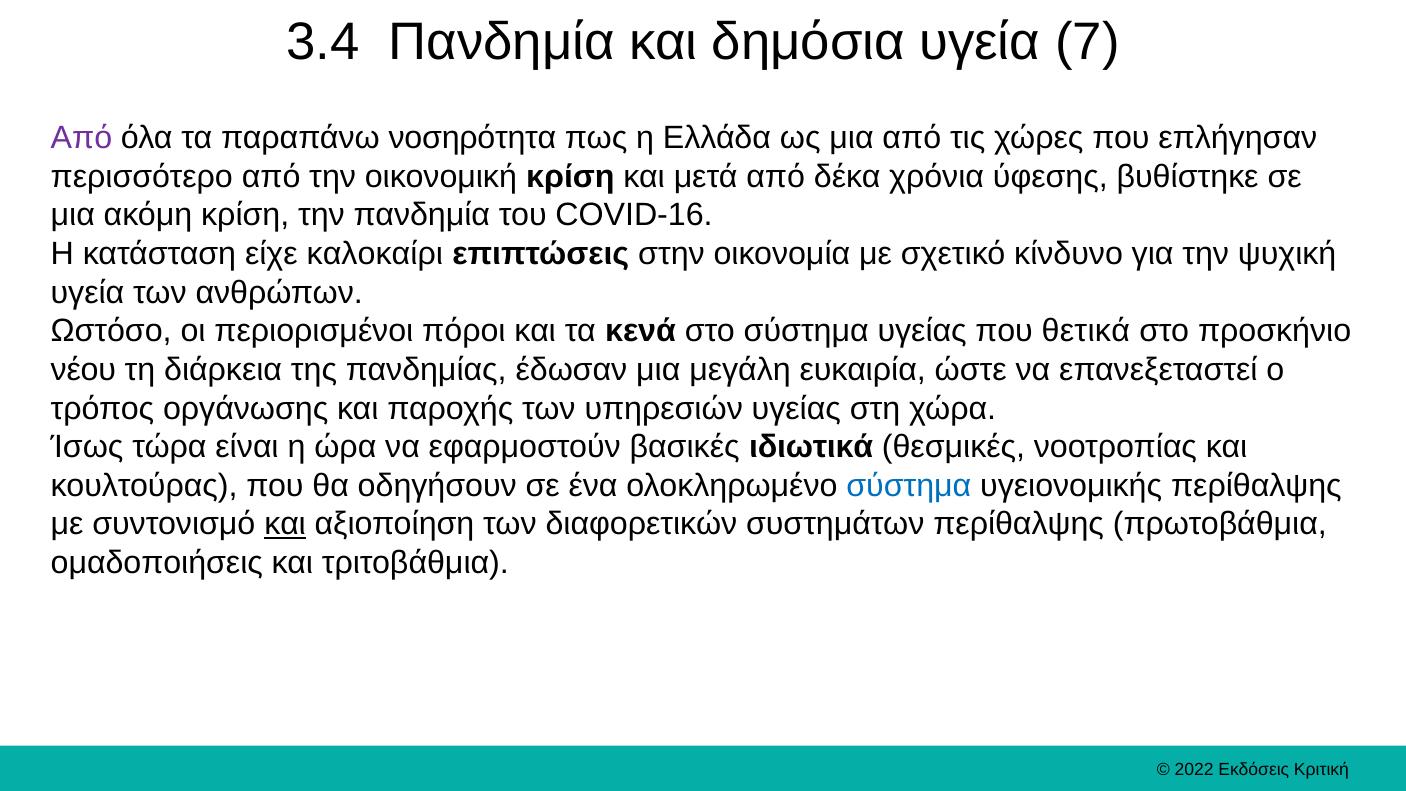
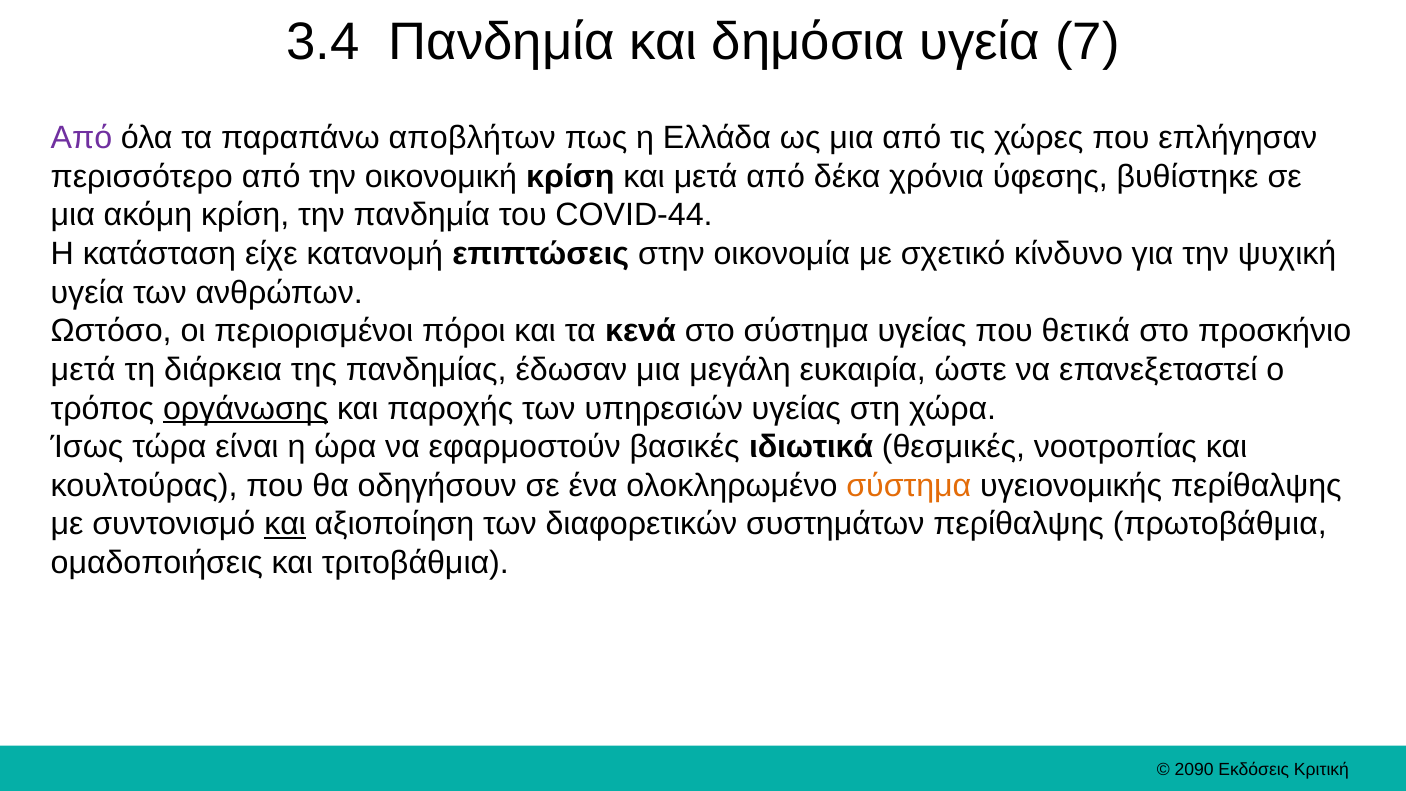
νοσηρότητα: νοσηρότητα -> αποβλήτων (472, 138)
COVID-16: COVID-16 -> COVID-44 (634, 215)
καλοκαίρι: καλοκαίρι -> κατανομή (375, 254)
νέου: νέου -> μετά (83, 370)
οργάνωσης underline: none -> present (246, 408)
σύστημα colour: blue -> orange (909, 486)
2022: 2022 -> 2090 (1194, 769)
